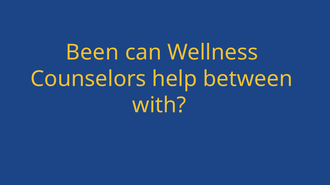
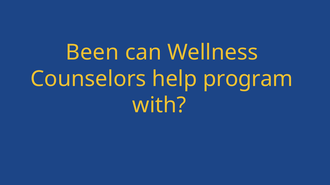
between: between -> program (248, 79)
